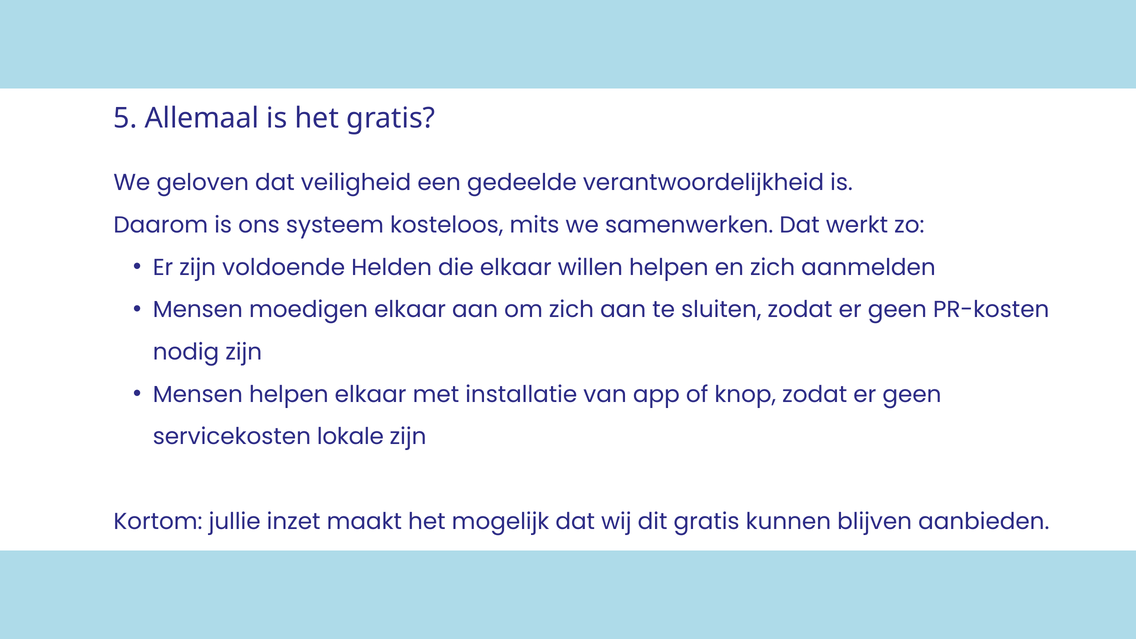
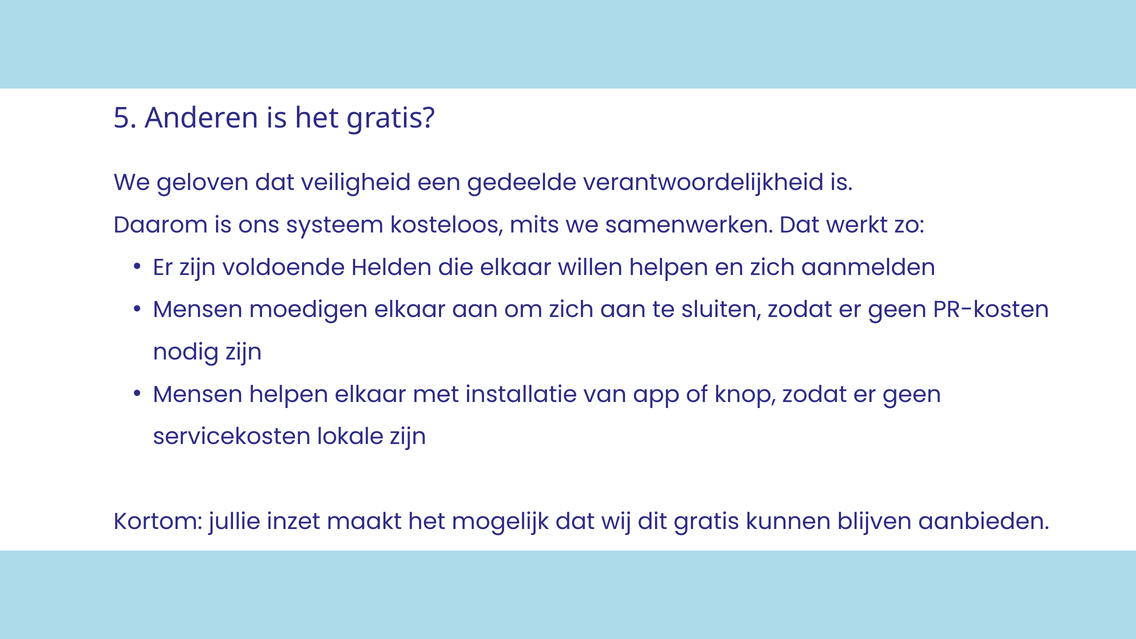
Allemaal: Allemaal -> Anderen (202, 118)
